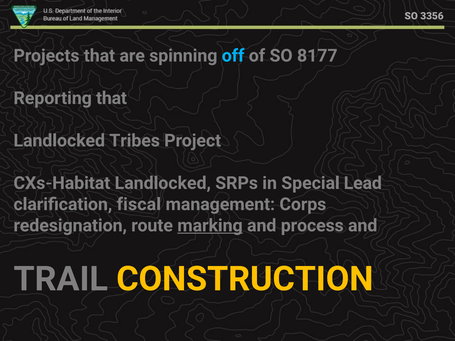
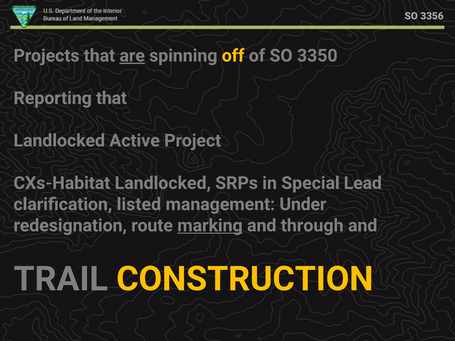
are underline: none -> present (132, 56)
off colour: light blue -> yellow (233, 56)
8177: 8177 -> 3350 (317, 56)
Tribes: Tribes -> Active (135, 141)
fiscal: fiscal -> listed (139, 204)
Corps: Corps -> Under (303, 204)
process: process -> through (312, 226)
